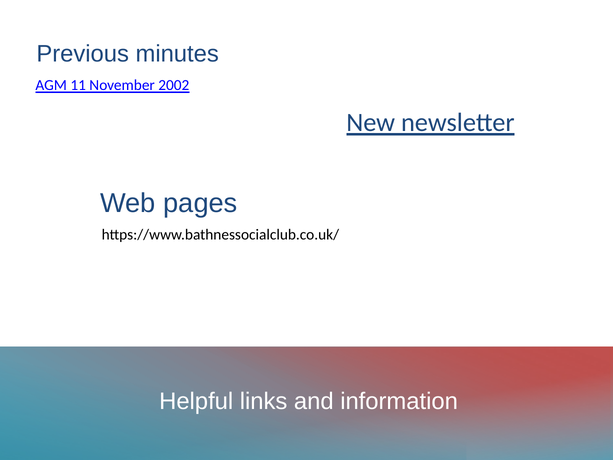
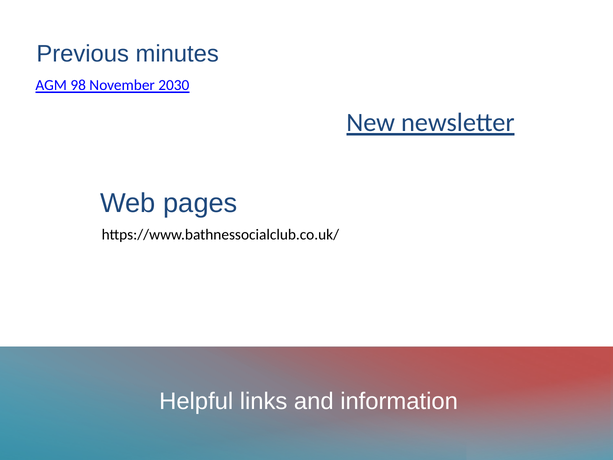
11: 11 -> 98 (78, 85)
2002: 2002 -> 2030 (174, 85)
